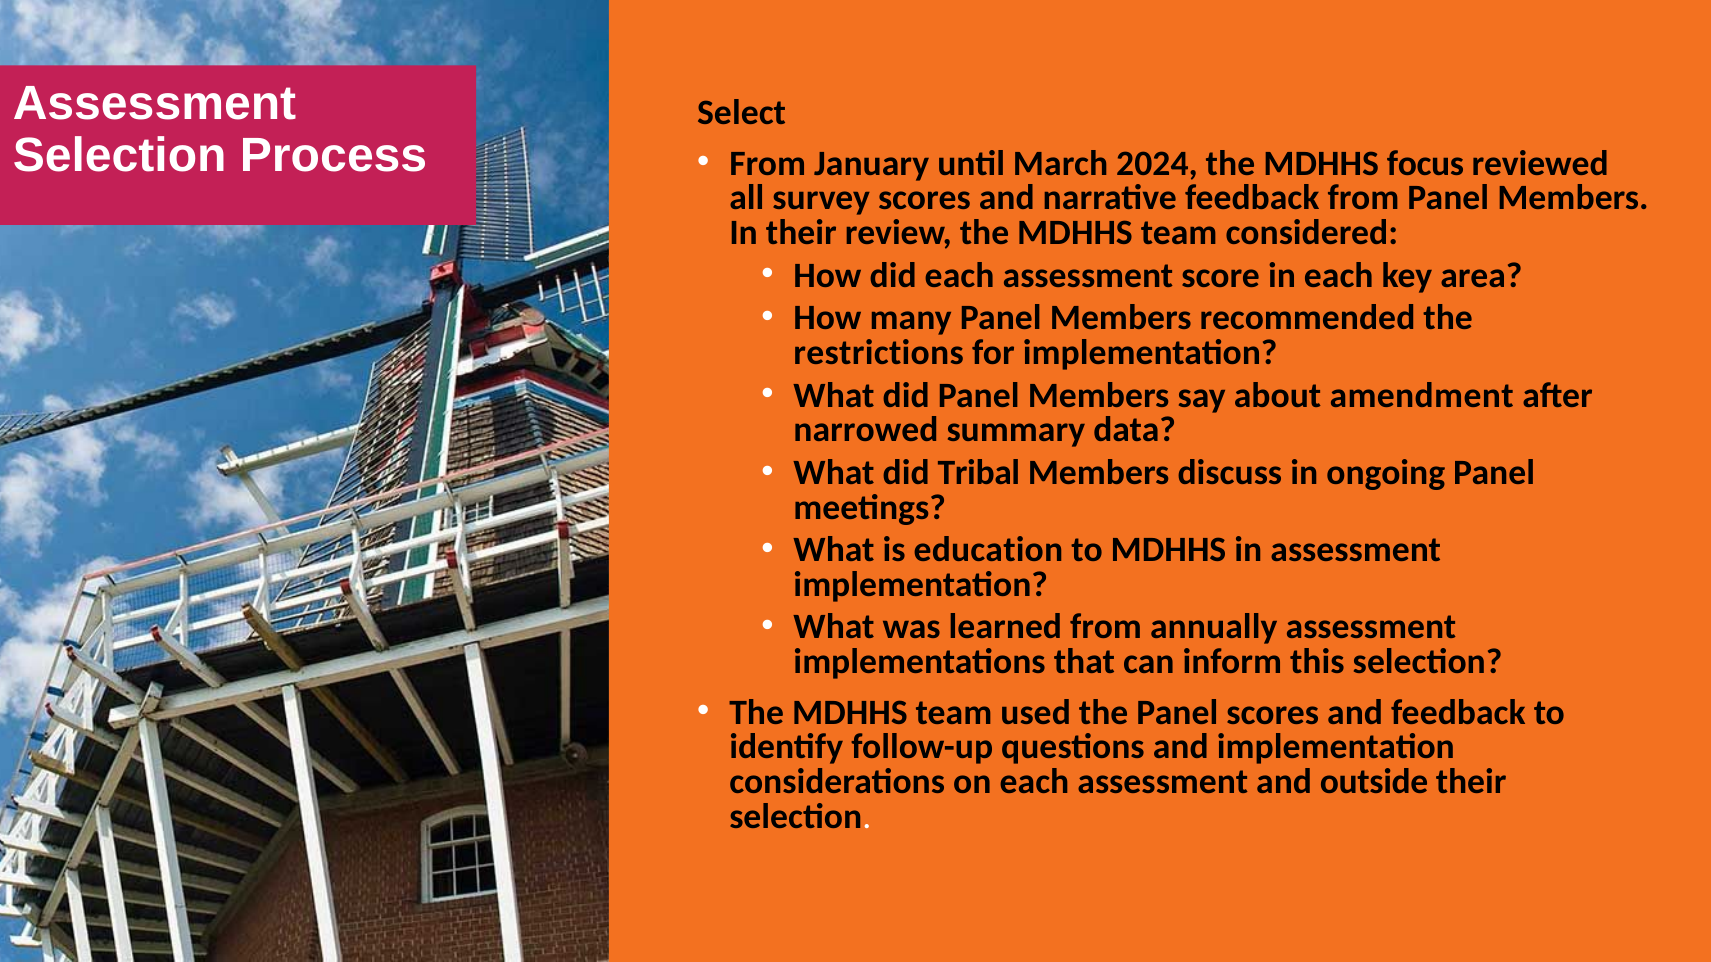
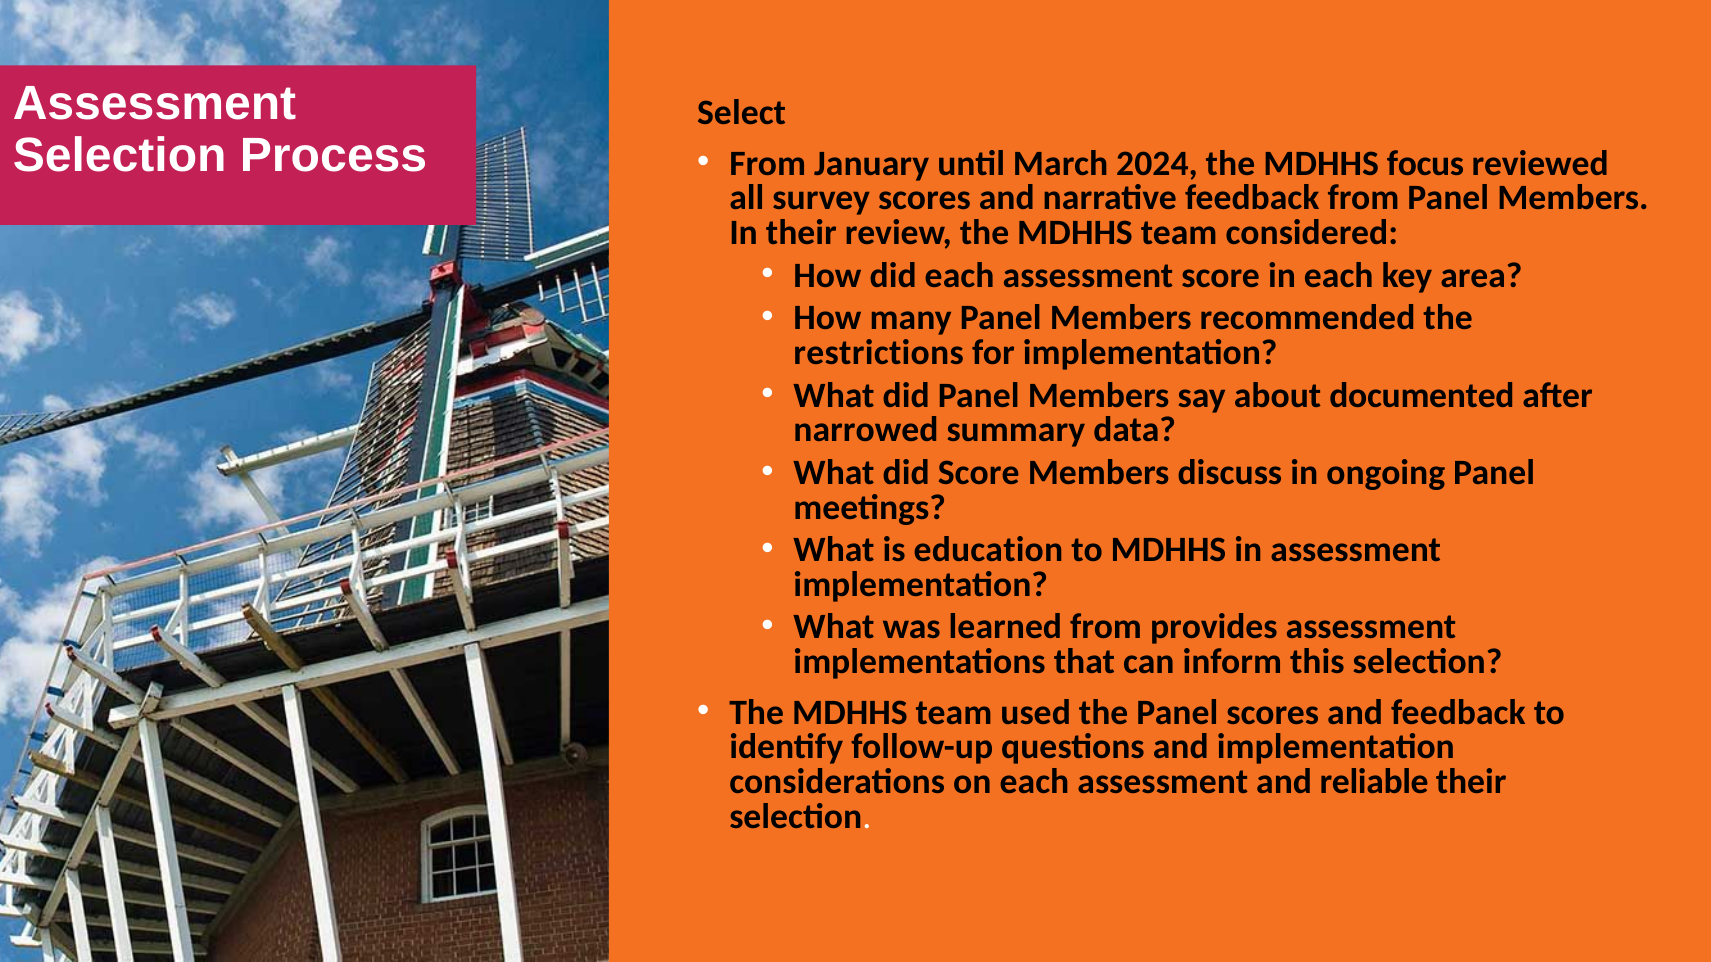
amendment: amendment -> documented (1422, 396)
did Tribal: Tribal -> Score (979, 473)
annually: annually -> provides (1214, 627)
outside: outside -> reliable (1374, 782)
